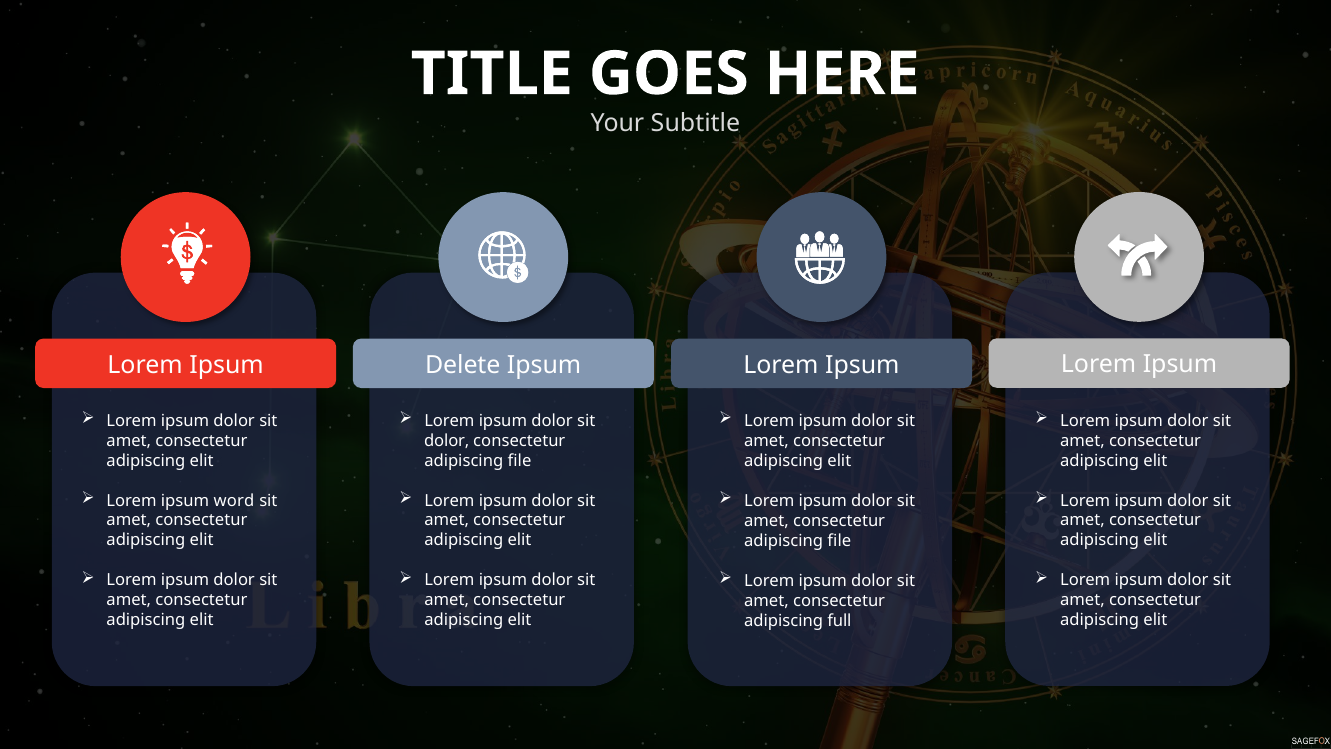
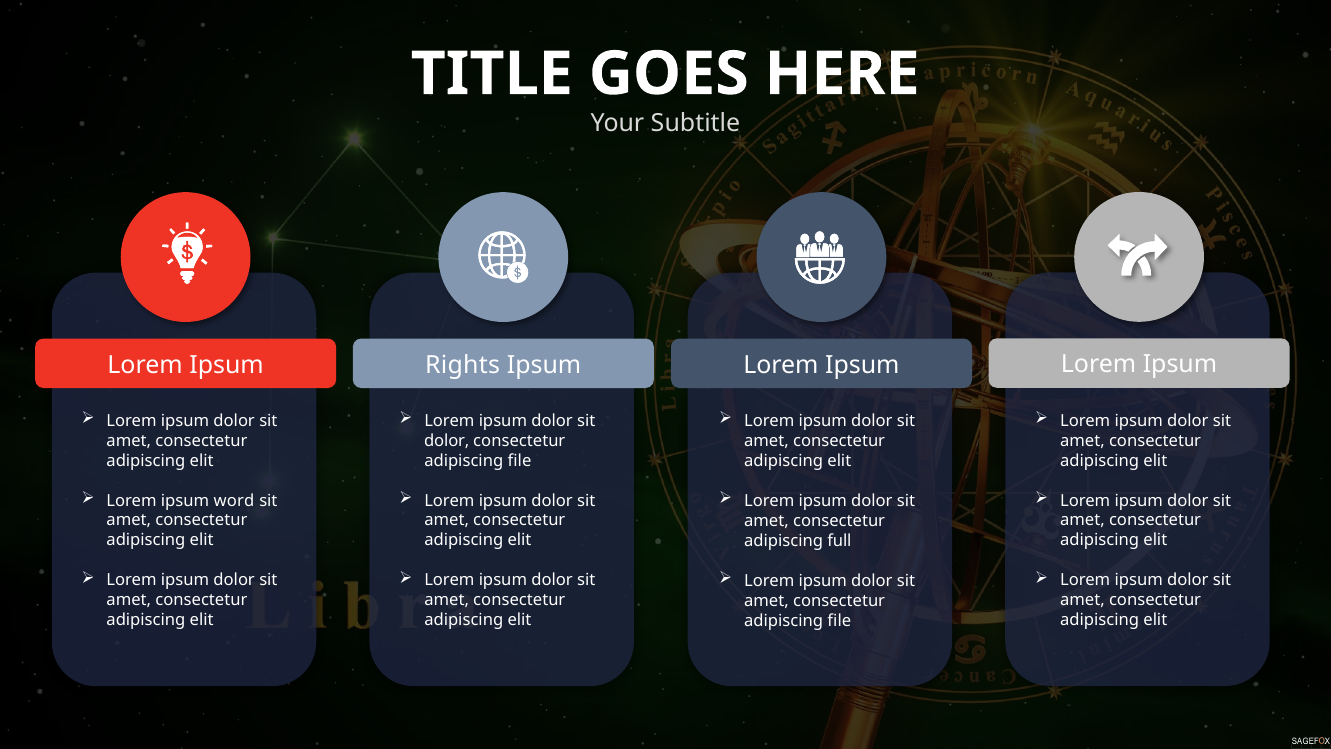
Delete: Delete -> Rights (463, 365)
file: file -> full (839, 541)
full: full -> file (839, 621)
